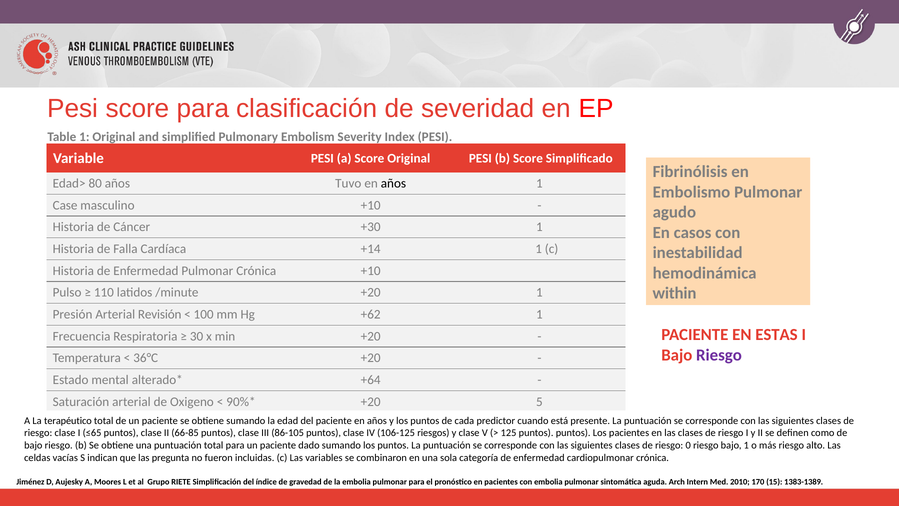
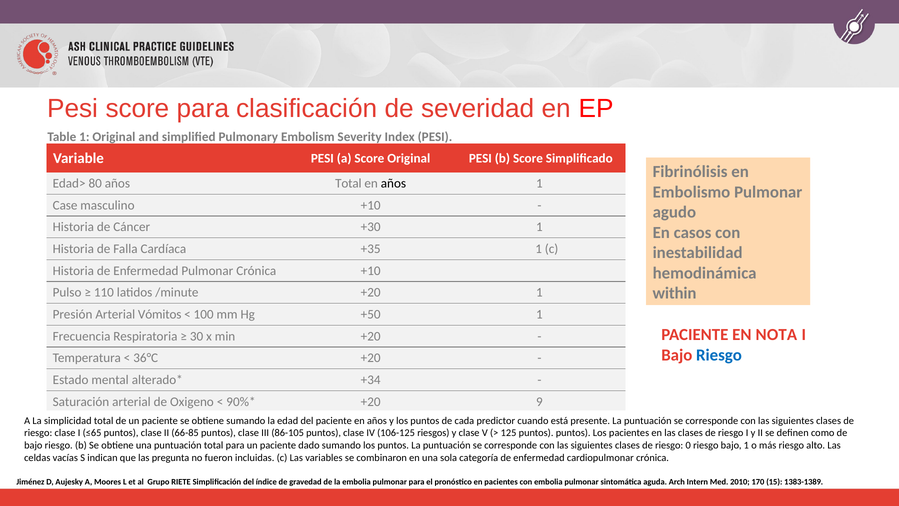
años Tuvo: Tuvo -> Total (348, 183)
+14: +14 -> +35 (371, 249)
Revisión: Revisión -> Vómitos (160, 314)
+62: +62 -> +50 (371, 314)
ESTAS: ESTAS -> NOTA (776, 335)
Riesgo colour: purple -> blue (719, 355)
+64: +64 -> +34 (371, 380)
5: 5 -> 9 (539, 402)
terapéutico: terapéutico -> simplicidad (68, 420)
